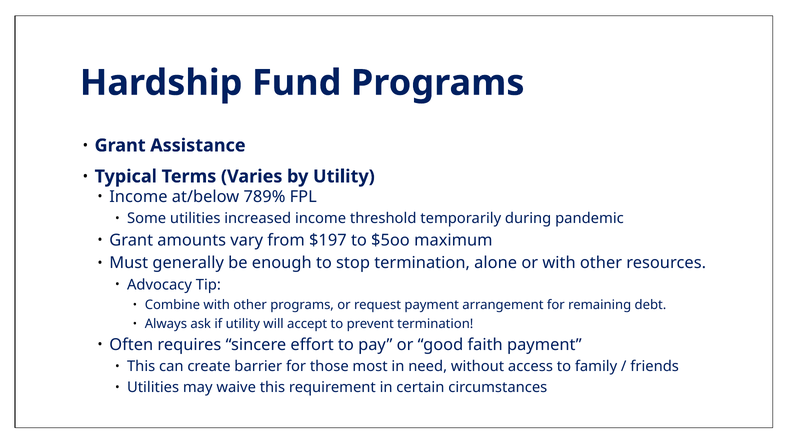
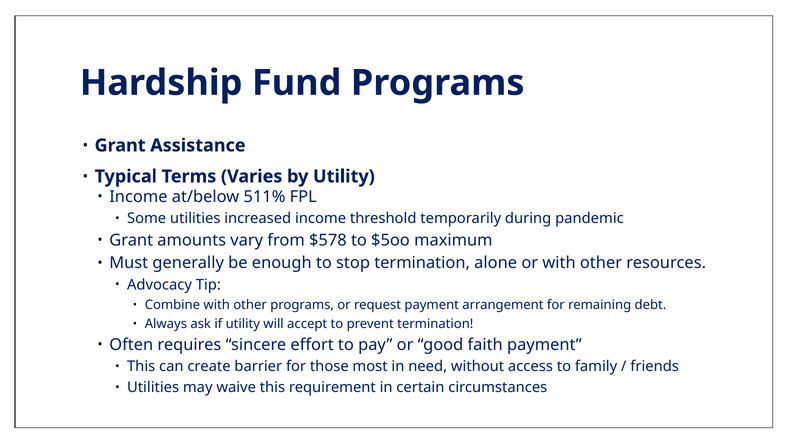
789%: 789% -> 511% (264, 197)
$197: $197 -> $578 (328, 240)
